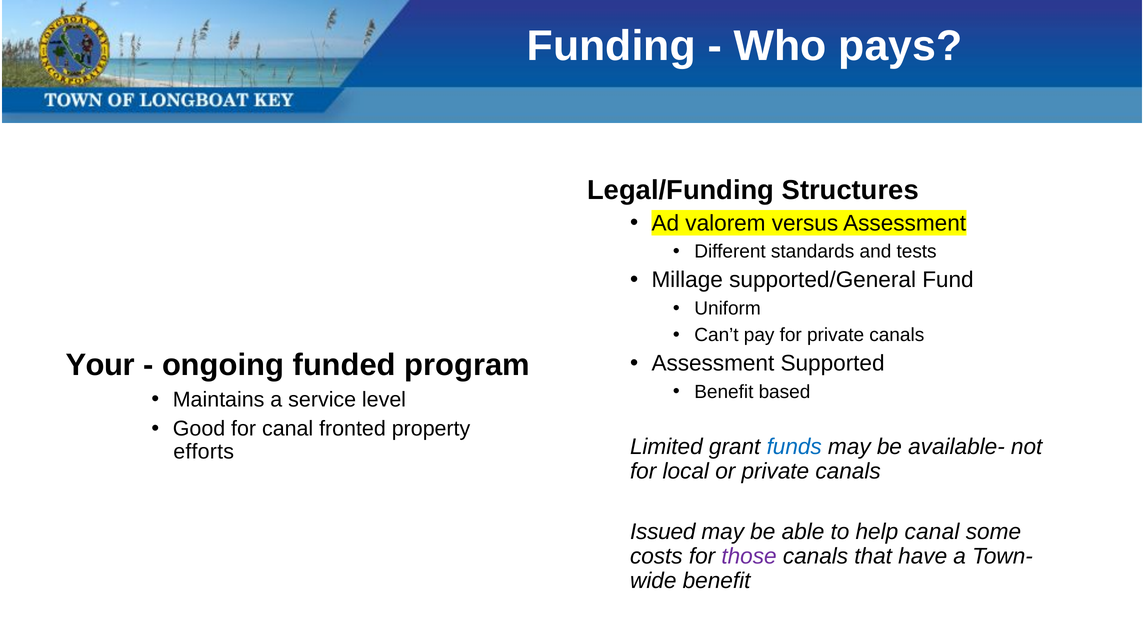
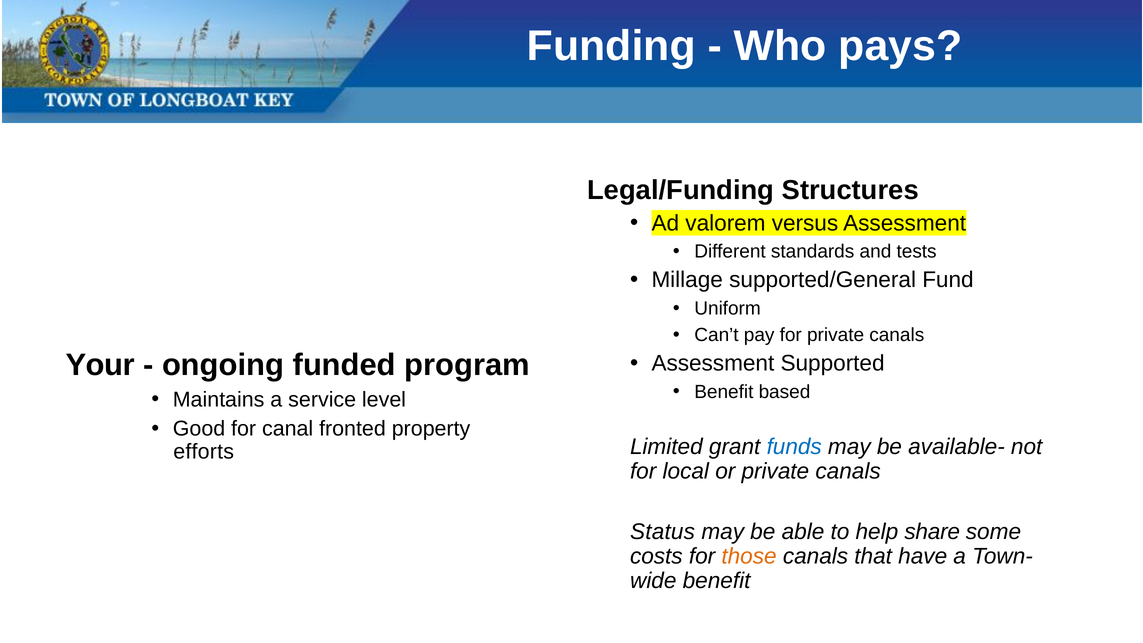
Issued: Issued -> Status (663, 532)
help canal: canal -> share (932, 532)
those colour: purple -> orange (749, 556)
